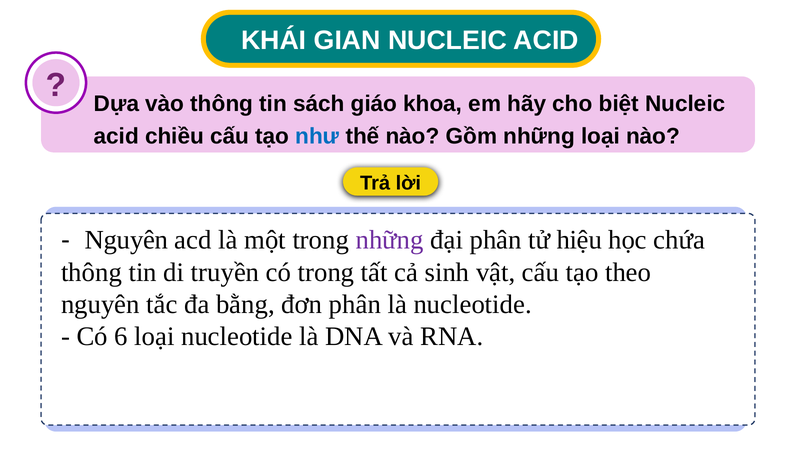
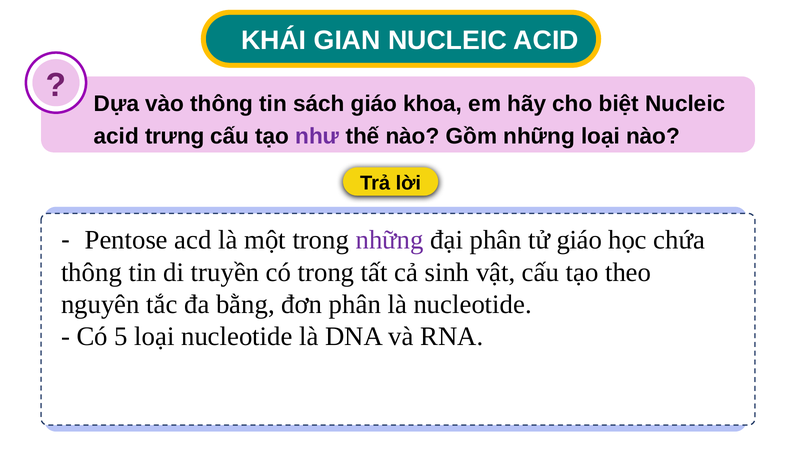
chiều: chiều -> trưng (175, 136)
như colour: blue -> purple (317, 136)
Nguyên: Nguyên -> Pentose (126, 240)
tử hiệu: hiệu -> giáo (579, 240)
6: 6 -> 5 (121, 336)
